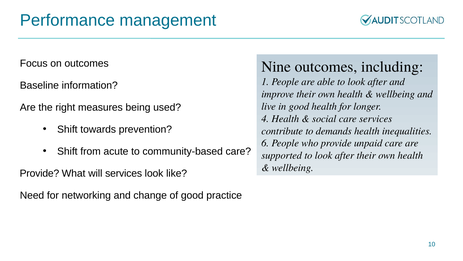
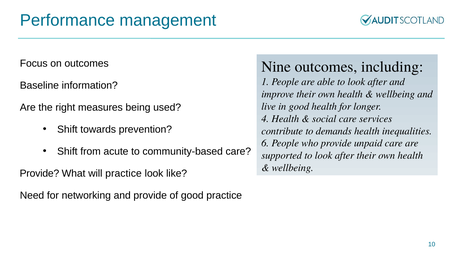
will services: services -> practice (124, 173)
and change: change -> provide (150, 195)
